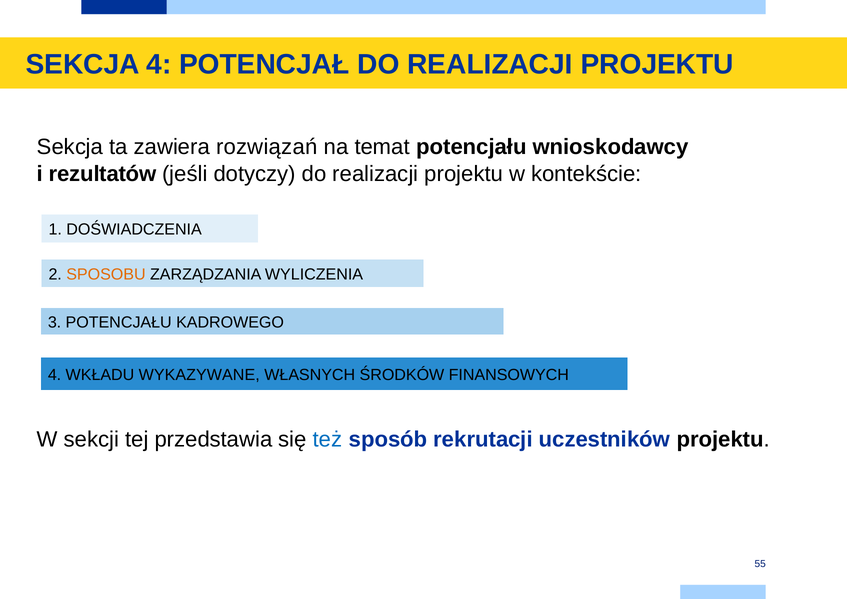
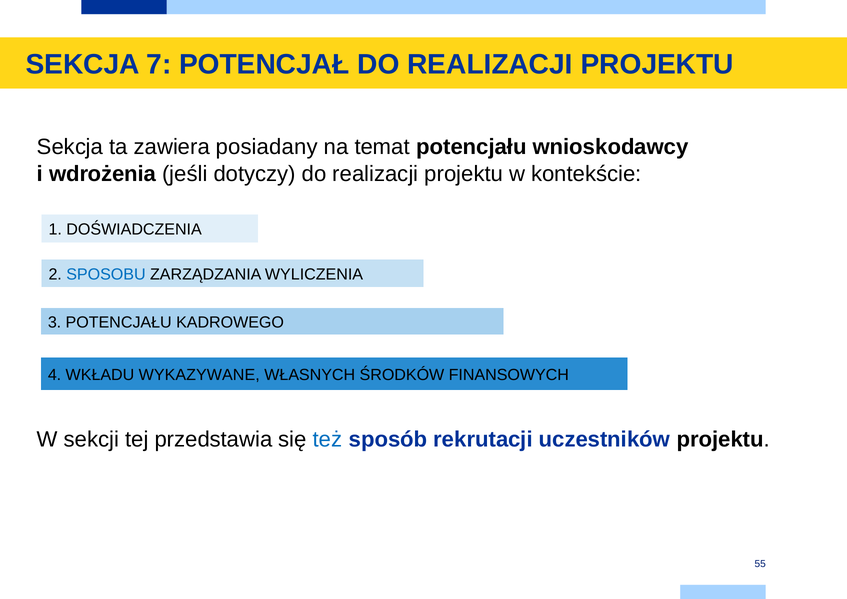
SEKCJA 4: 4 -> 7 (159, 65)
rozwiązań: rozwiązań -> posiadany (267, 147)
rezultatów: rezultatów -> wdrożenia (103, 174)
SPOSOBU colour: orange -> blue (106, 274)
